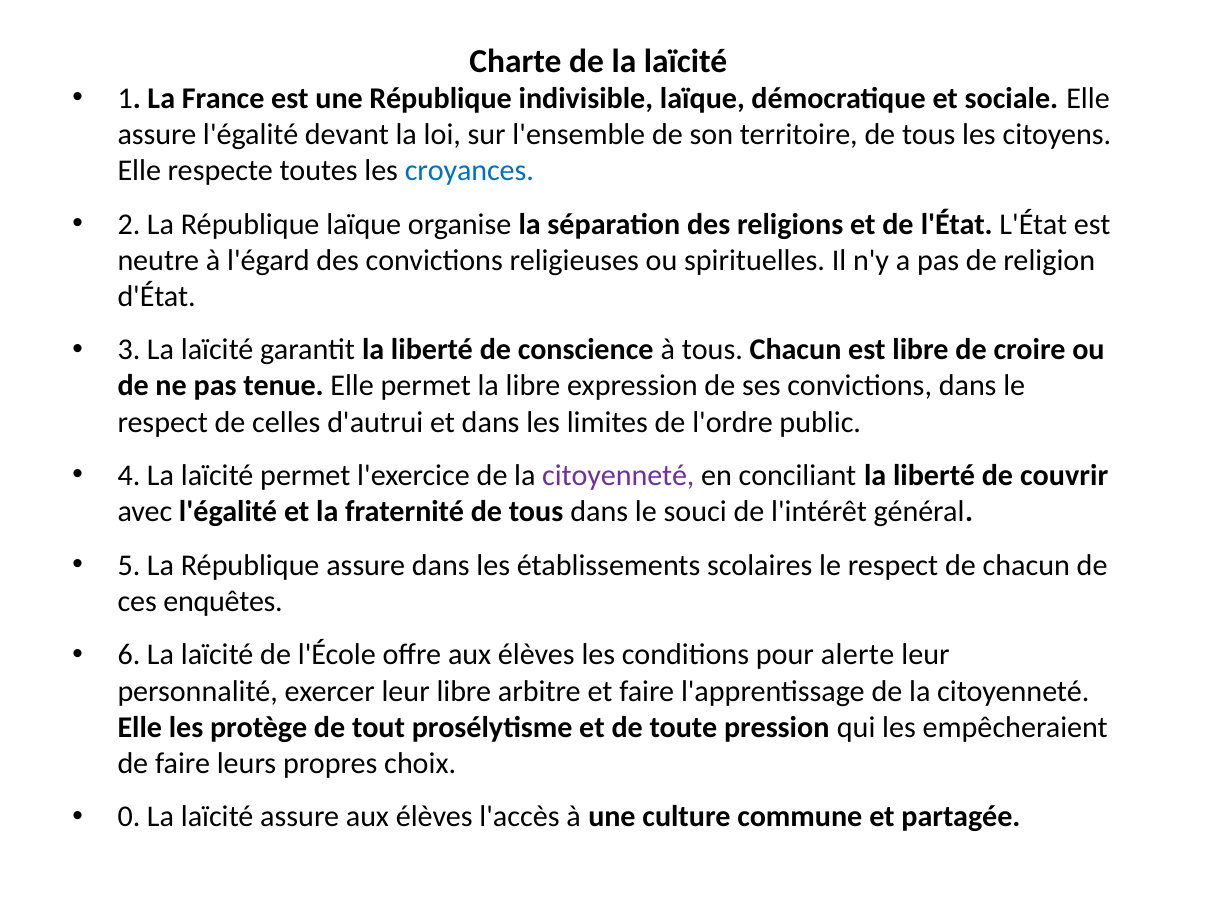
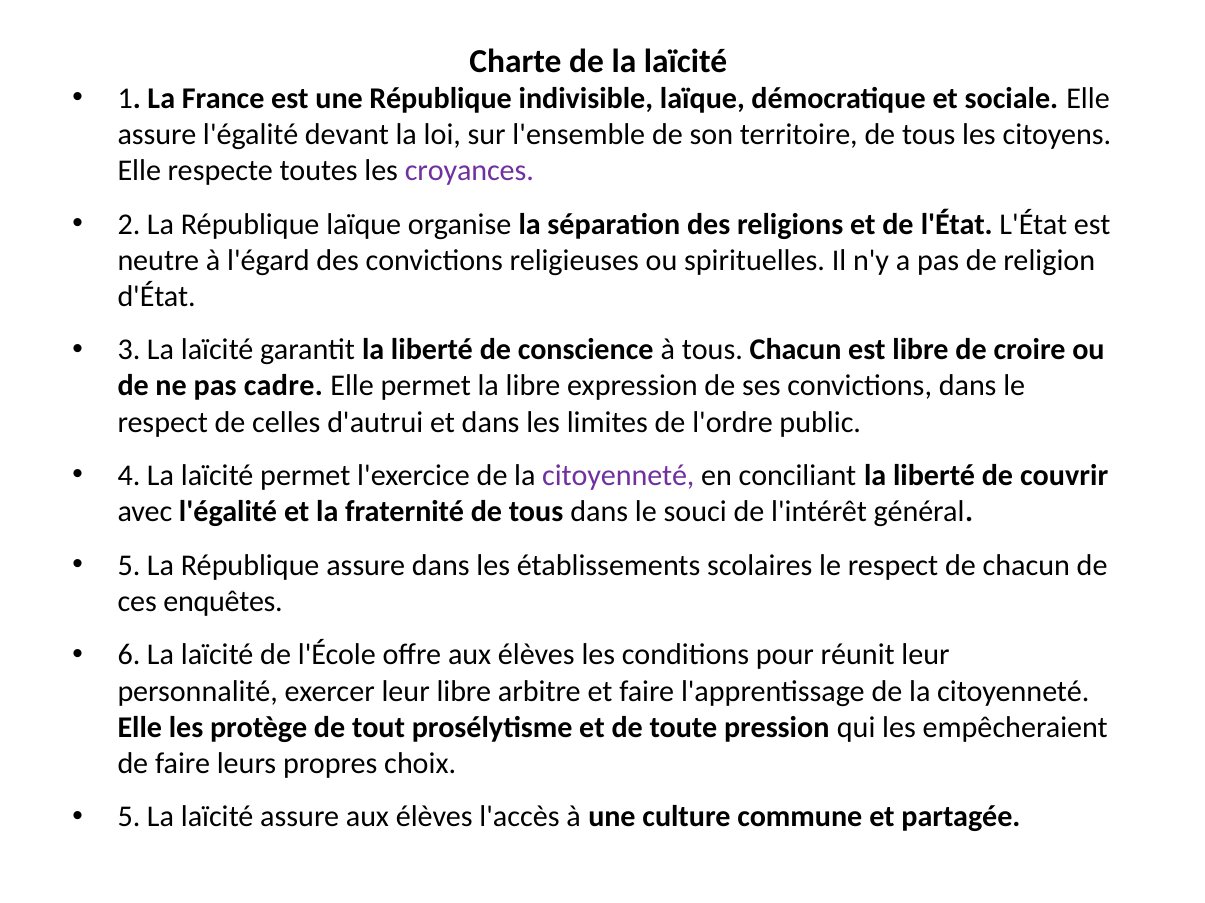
croyances colour: blue -> purple (469, 171)
tenue: tenue -> cadre (283, 386)
alerte: alerte -> réunit (858, 656)
0: 0 -> 5 (129, 818)
